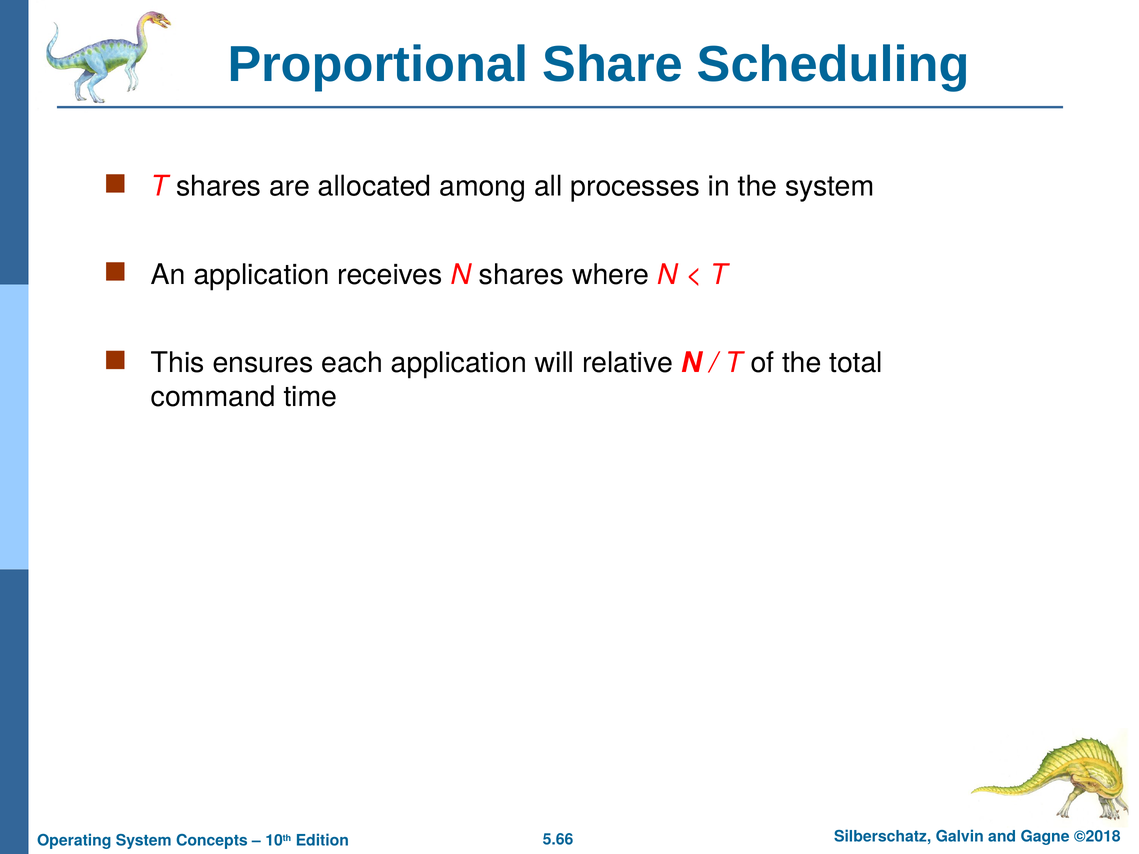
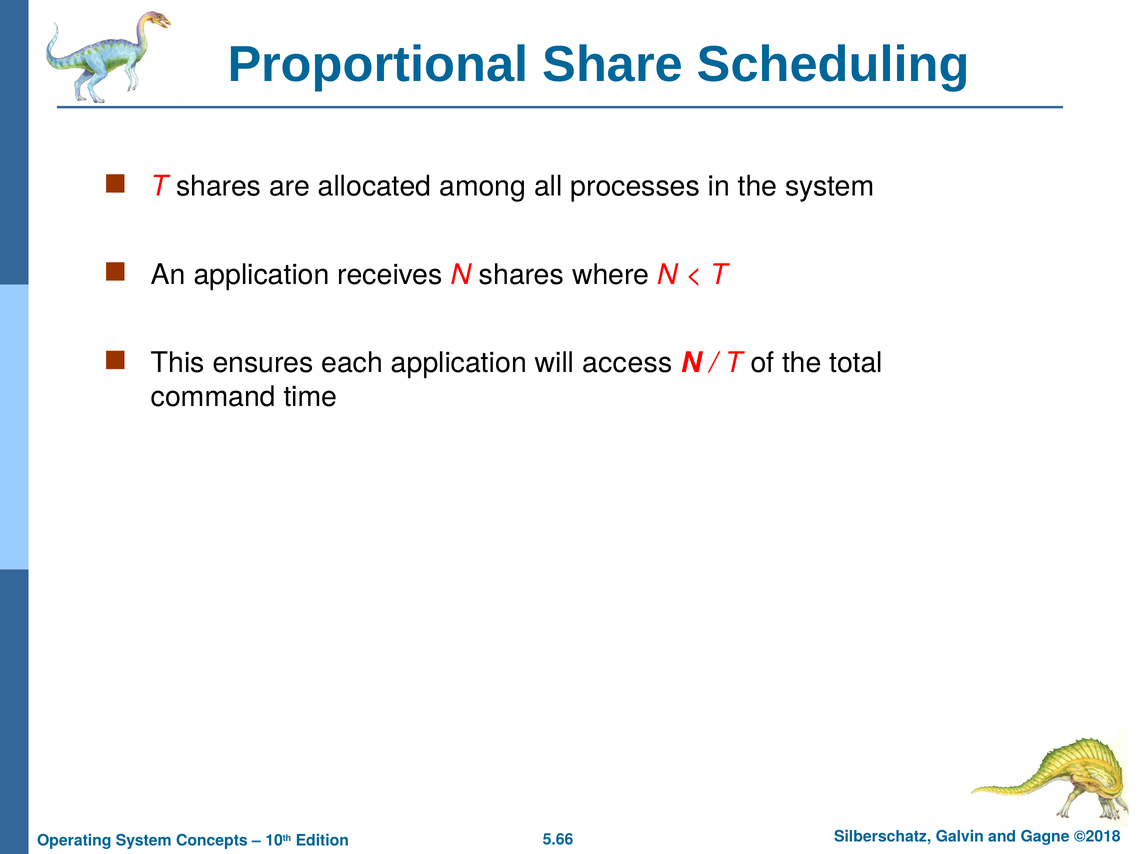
relative: relative -> access (627, 363)
